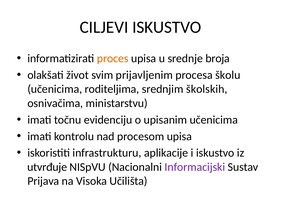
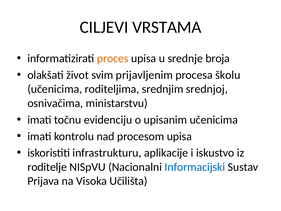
CILJEVI ISKUSTVO: ISKUSTVO -> VRSTAMA (167, 27)
školskih: školskih -> srednjoj (207, 89)
utvrđuje: utvrđuje -> roditelje (47, 167)
Informacijski colour: purple -> blue (195, 167)
